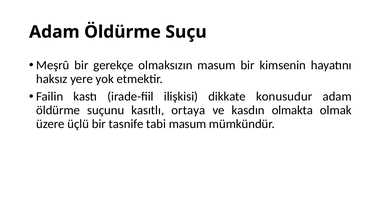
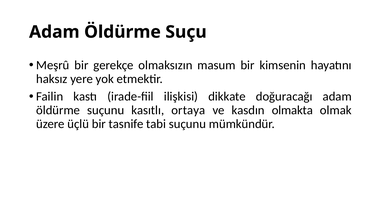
konusudur: konusudur -> doğuracağı (284, 97)
tabi masum: masum -> suçunu (187, 124)
